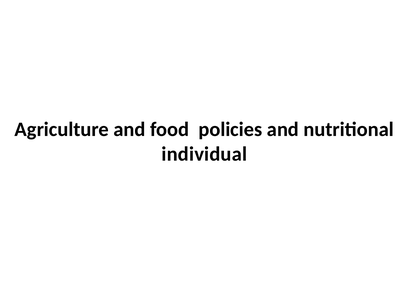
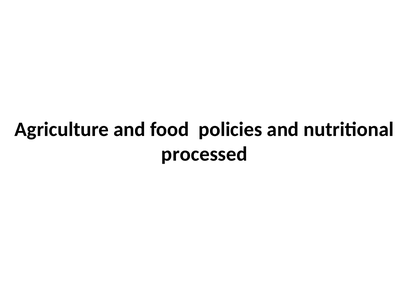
individual: individual -> processed (204, 154)
